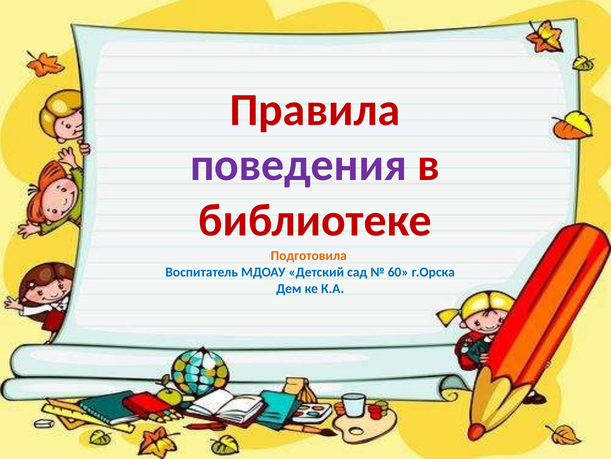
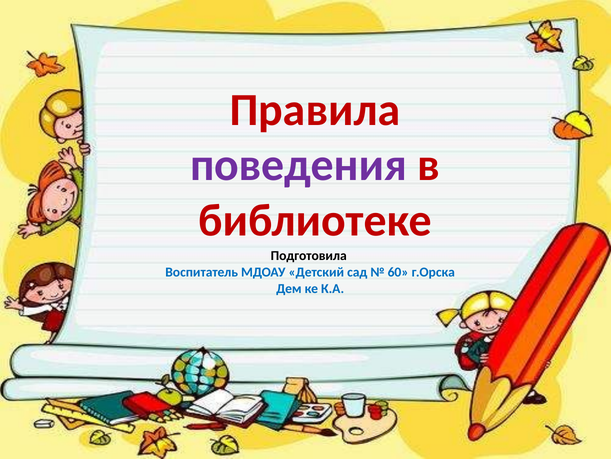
Подготовила colour: orange -> black (309, 256)
